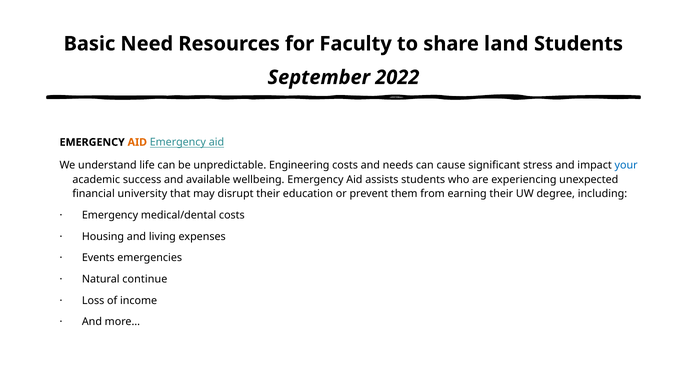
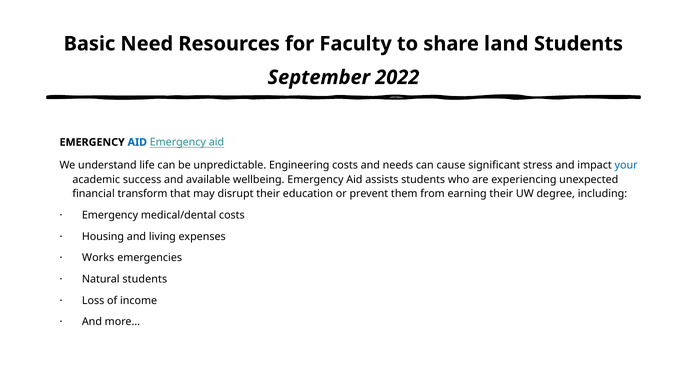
AID colour: orange -> blue (137, 142)
university: university -> transform (142, 193)
Events: Events -> Works (98, 257)
Natural continue: continue -> students (145, 279)
